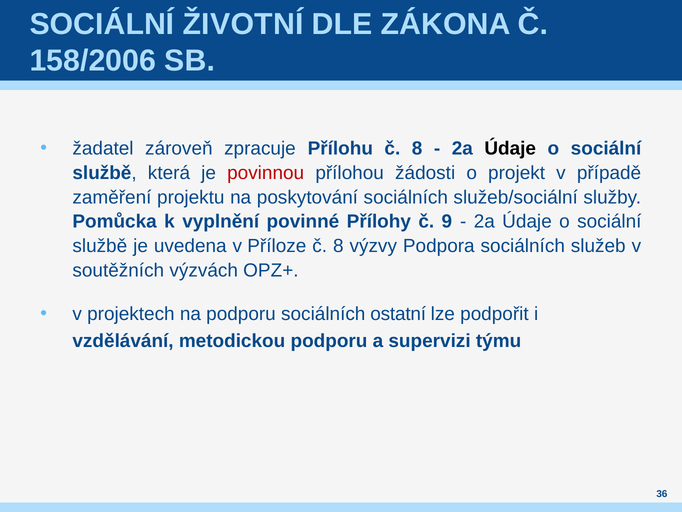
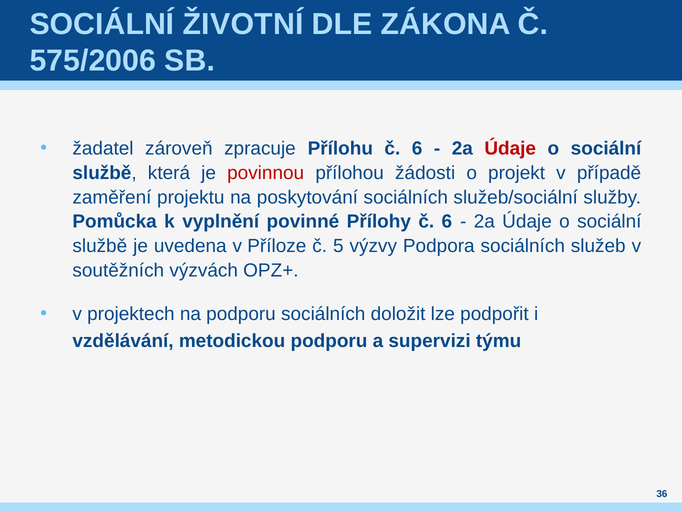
158/2006: 158/2006 -> 575/2006 (93, 61)
Přílohu č 8: 8 -> 6 (417, 149)
Údaje colour: black -> red (510, 149)
Přílohy č 9: 9 -> 6 (447, 222)
Příloze č 8: 8 -> 5 (338, 246)
ostatní: ostatní -> doložit (398, 314)
